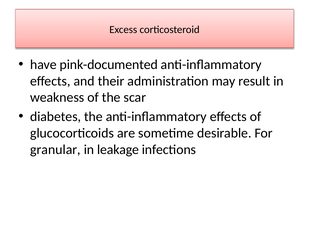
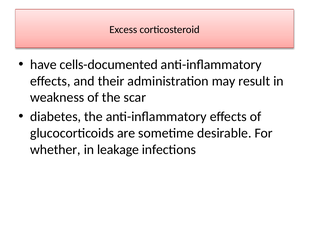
pink-documented: pink-documented -> cells-documented (109, 65)
granular: granular -> whether (55, 150)
